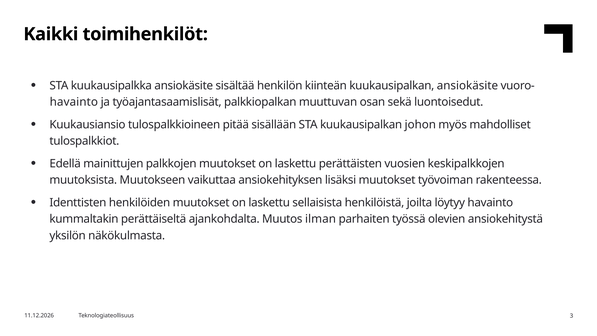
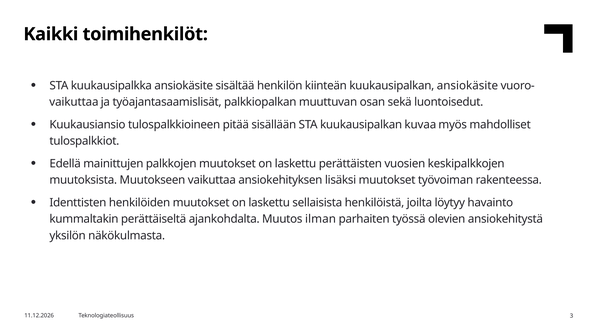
havainto: havainto -> vaikuttaa (74, 102)
johon: johon -> kuvaa (420, 124)
